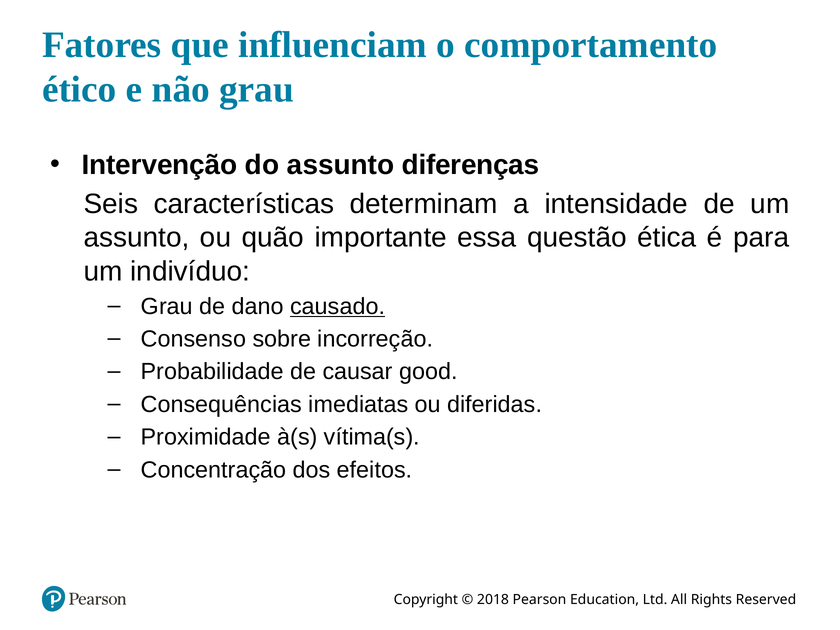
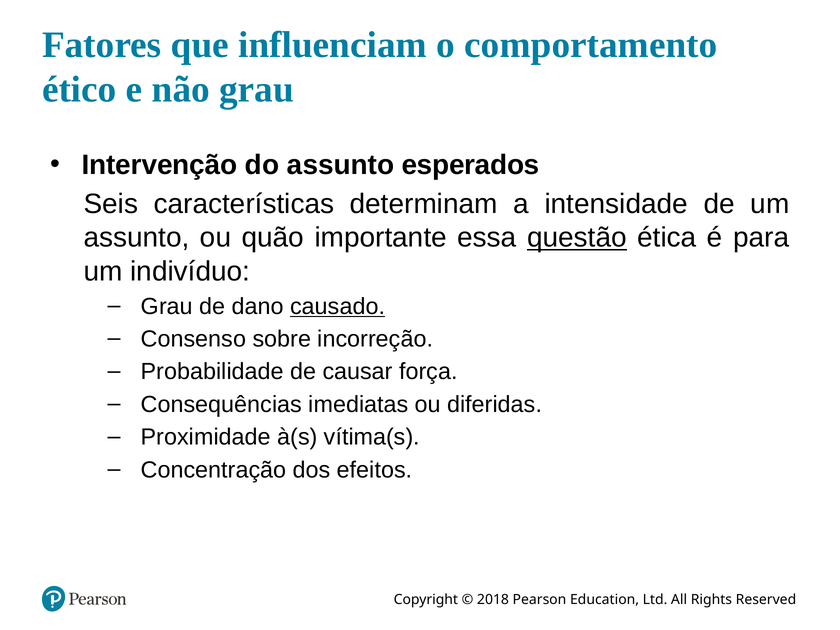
diferenças: diferenças -> esperados (471, 165)
questão underline: none -> present (577, 238)
good: good -> força (428, 372)
